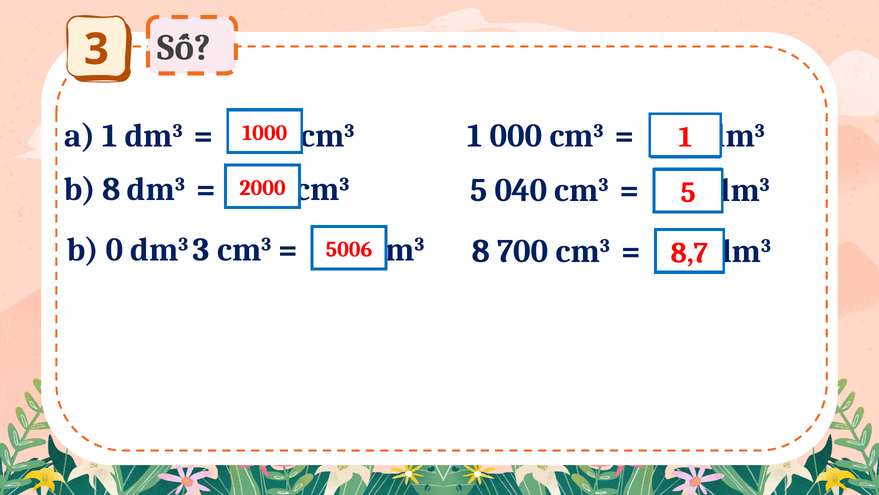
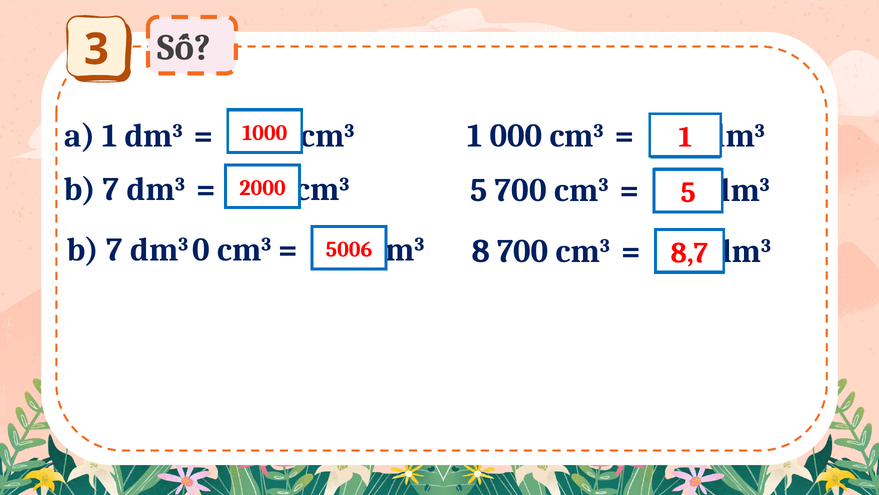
8: 8 -> 7 (111, 189)
5 040: 040 -> 700 (521, 190)
0: 0 -> 7 (114, 249)
dm3 3: 3 -> 0 (201, 249)
